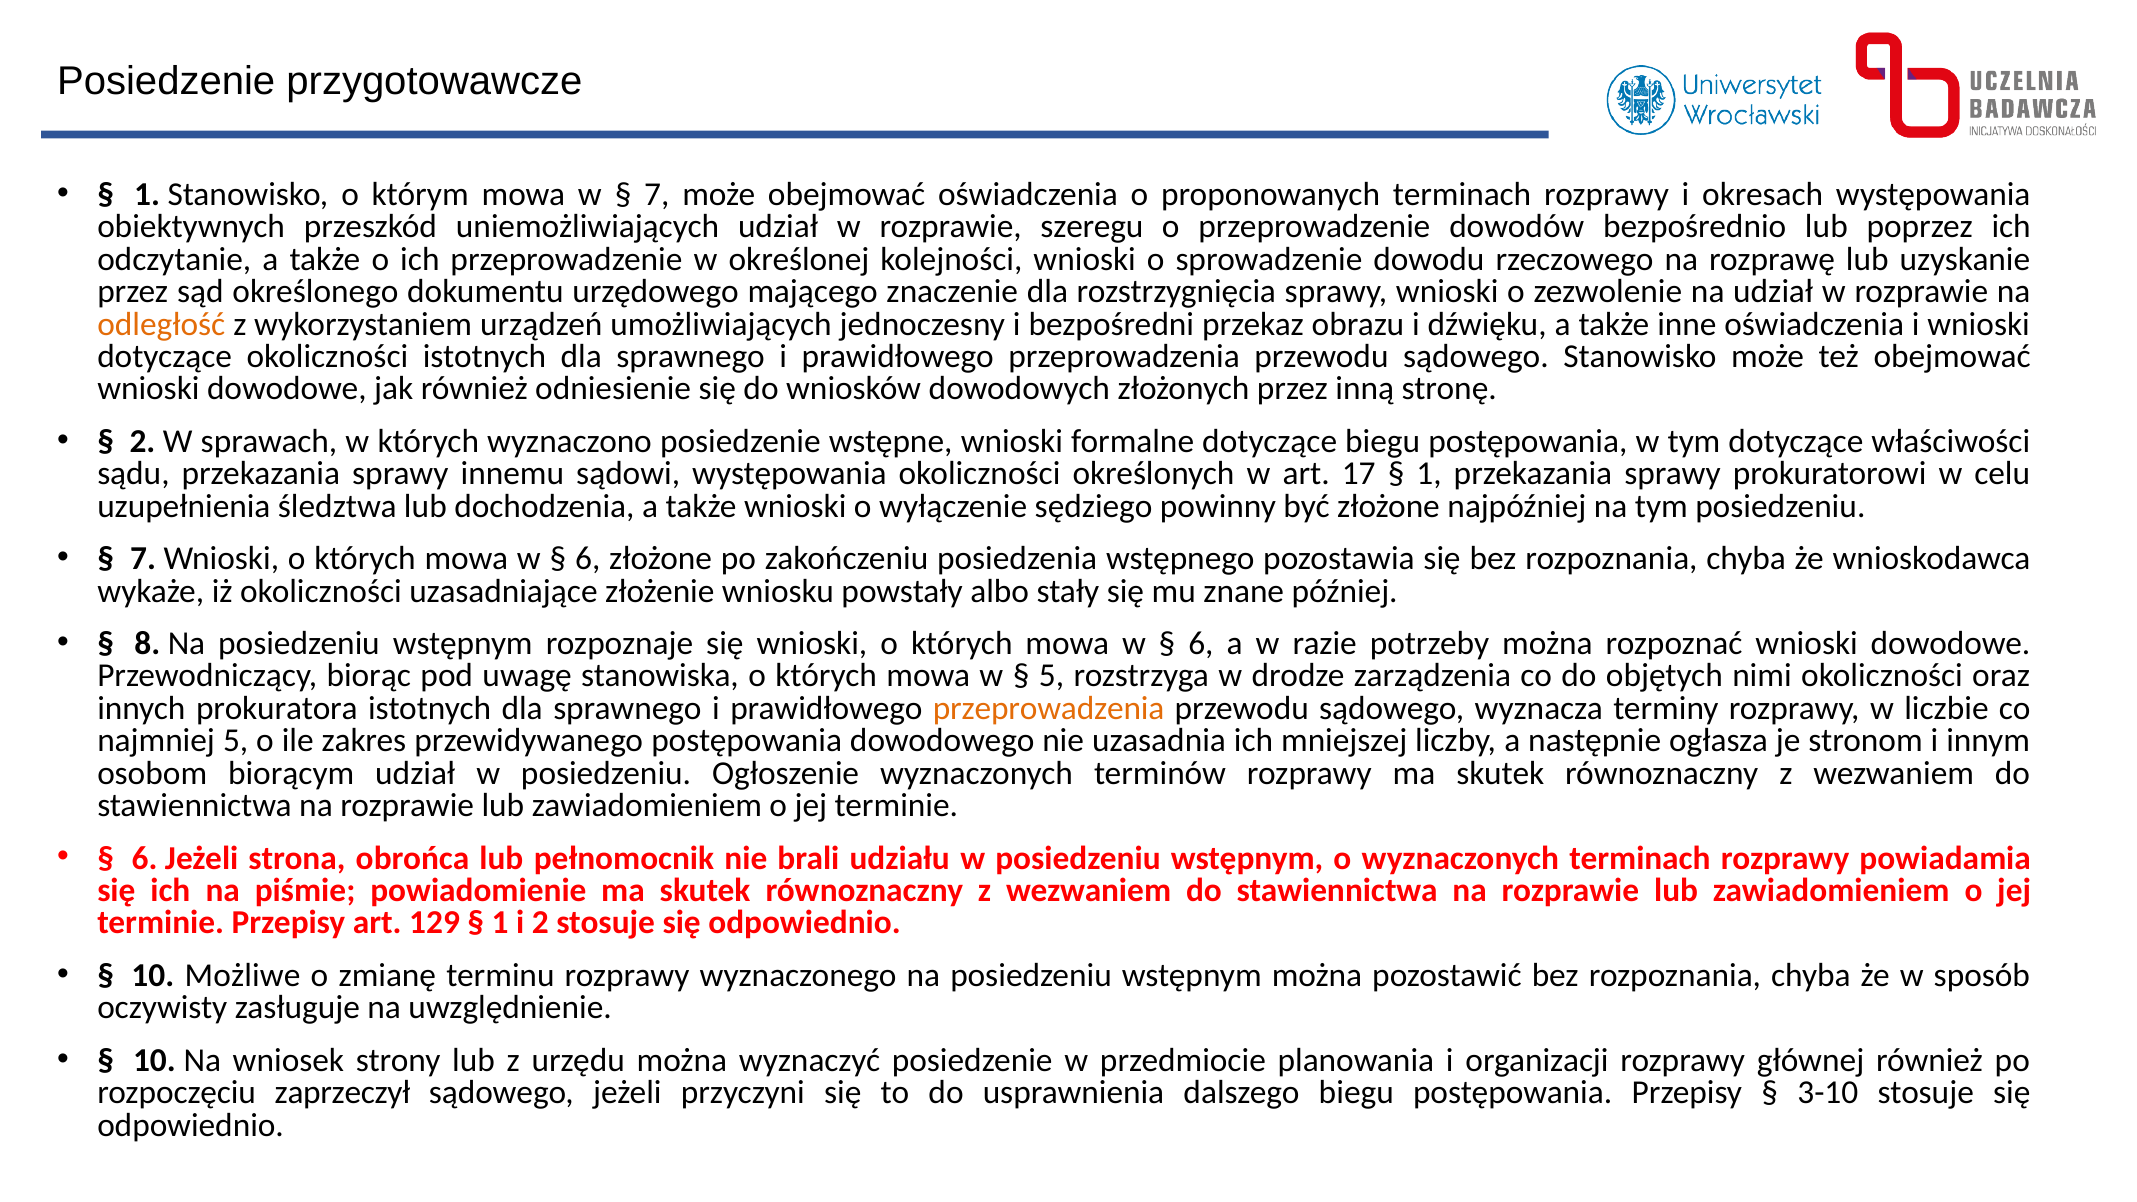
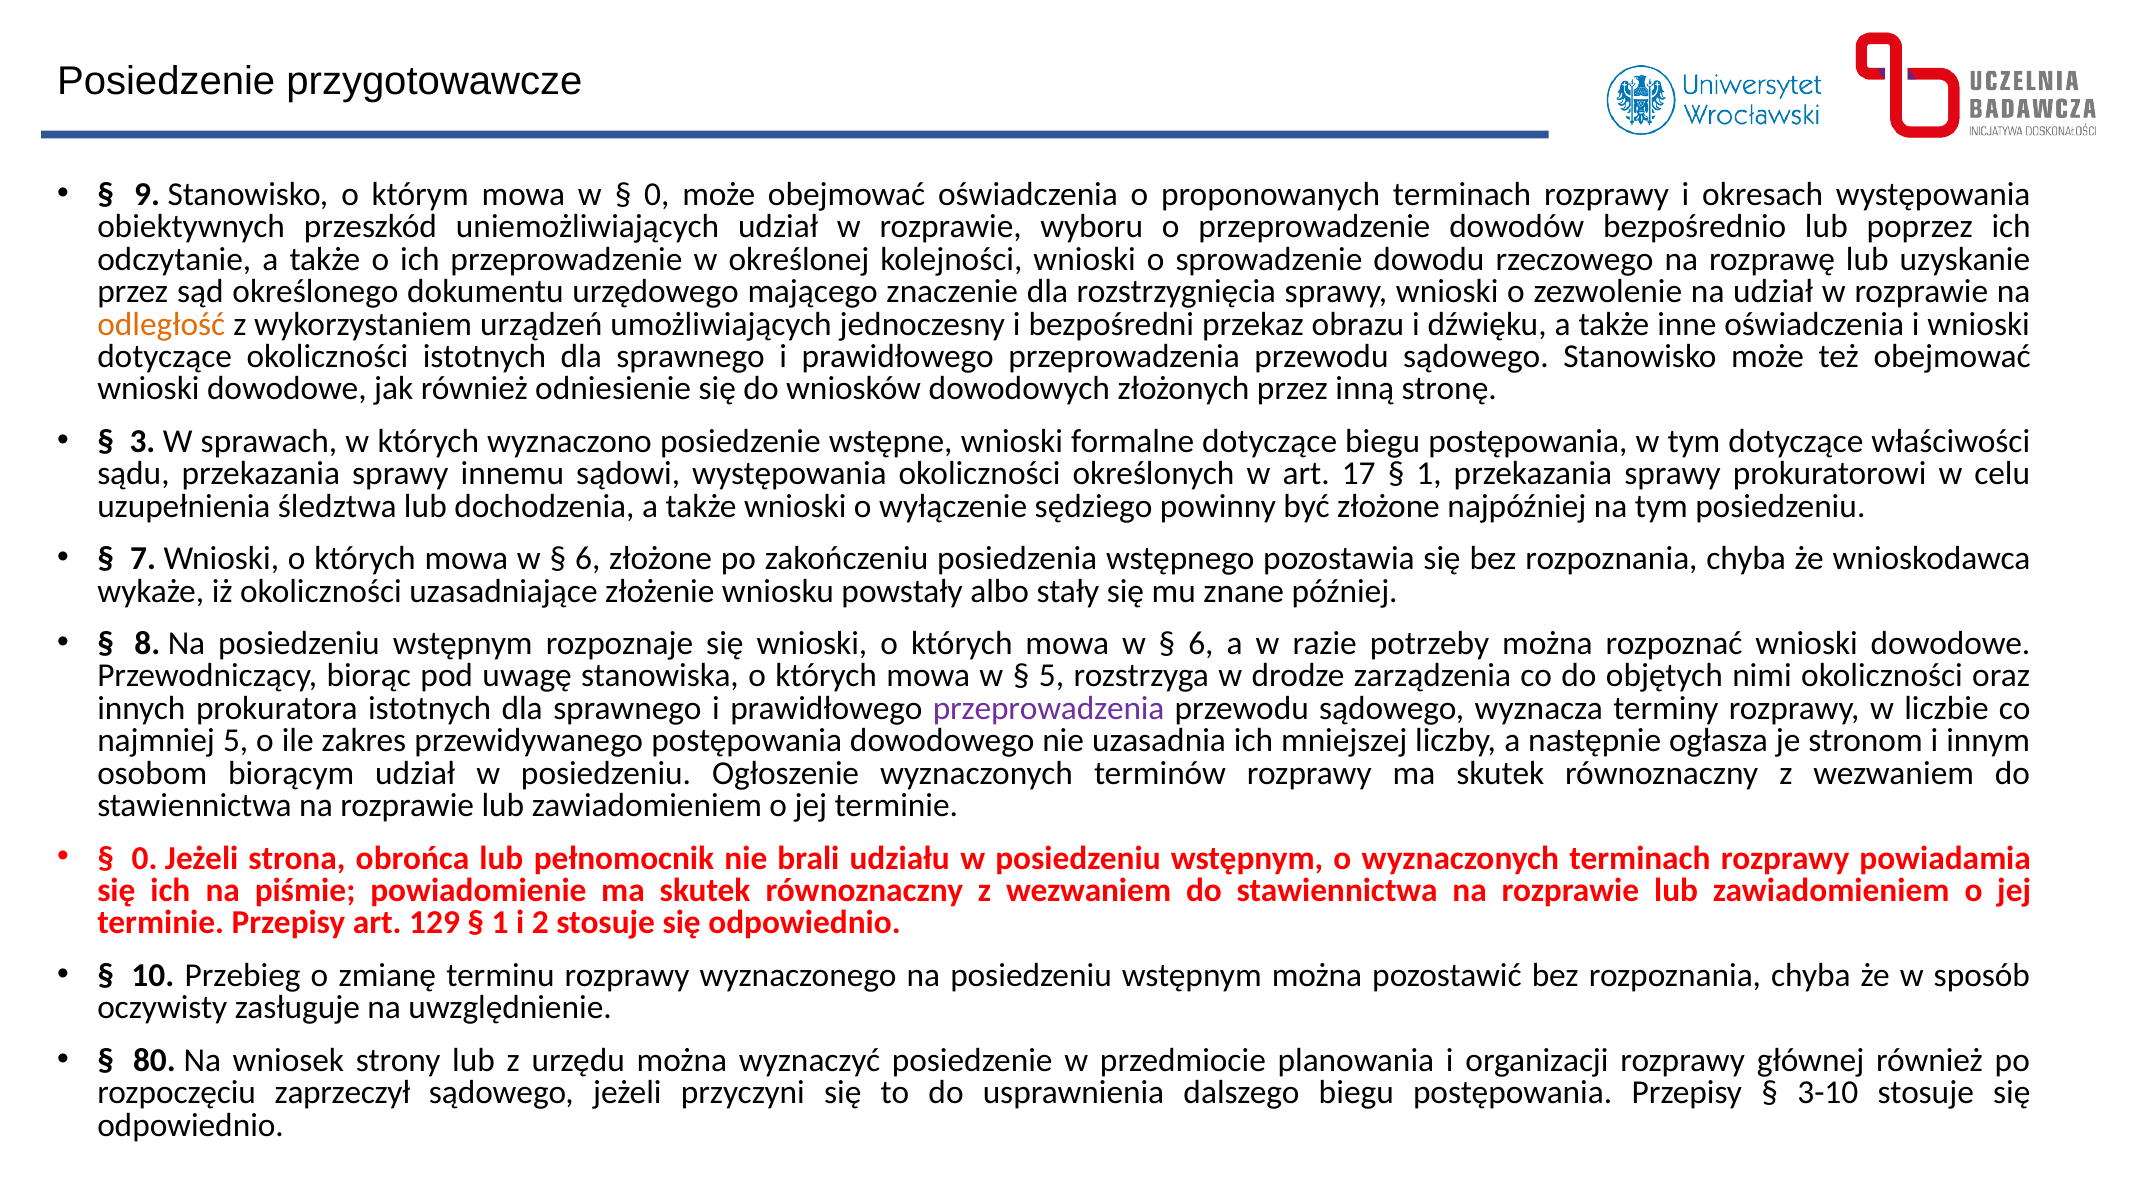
1: 1 -> 9 (147, 194)
7: 7 -> 0 (657, 194)
szeregu: szeregu -> wyboru (1092, 227)
2: 2 -> 3 (142, 441)
przeprowadzenia colour: orange -> purple (1049, 708)
6: 6 -> 0 (145, 858)
Możliwe: Możliwe -> Przebieg (243, 975)
10: 10 -> 80 (154, 1060)
